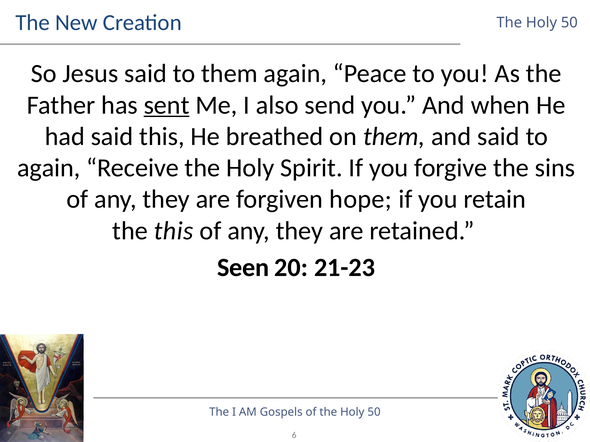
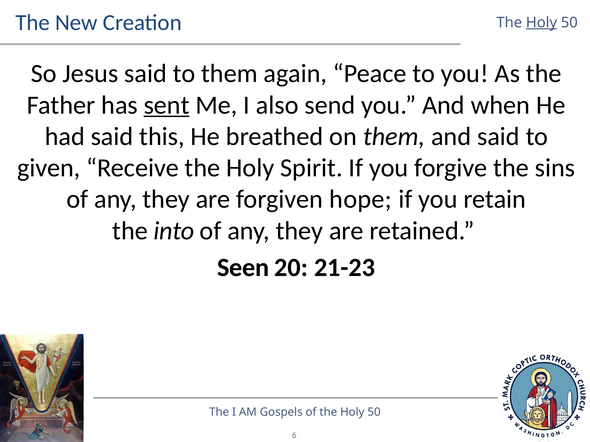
Holy underline: none -> present (541, 23)
again: again -> given (49, 168)
the this: this -> into (174, 231)
